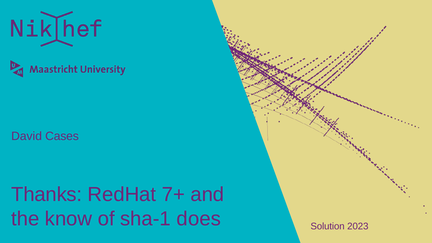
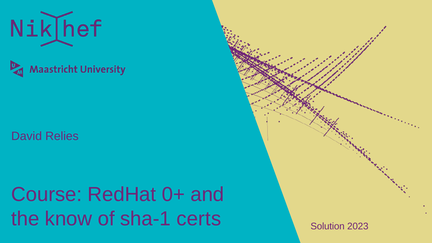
Cases: Cases -> Relies (62, 136)
Thanks: Thanks -> Course (47, 195)
7+: 7+ -> 0+ (173, 195)
does: does -> certs (199, 219)
